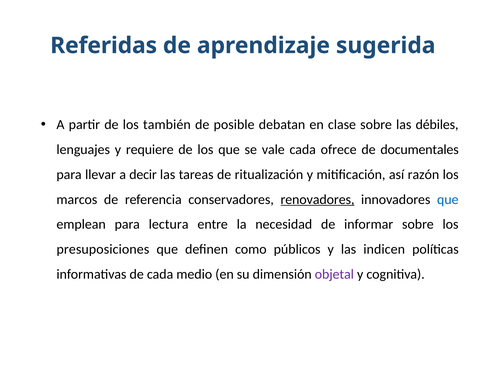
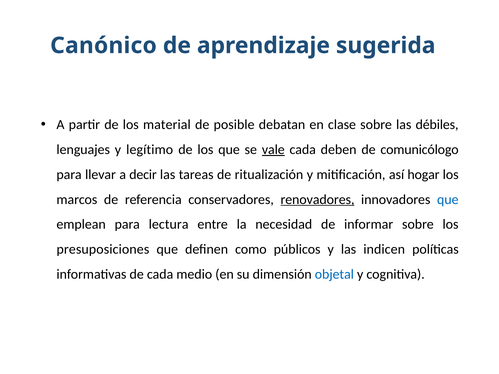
Referidas: Referidas -> Canónico (103, 46)
también: también -> material (167, 125)
requiere: requiere -> legítimo (150, 150)
vale underline: none -> present (273, 150)
ofrece: ofrece -> deben (339, 150)
documentales: documentales -> comunicólogo (420, 150)
razón: razón -> hogar (424, 175)
objetal colour: purple -> blue (334, 274)
